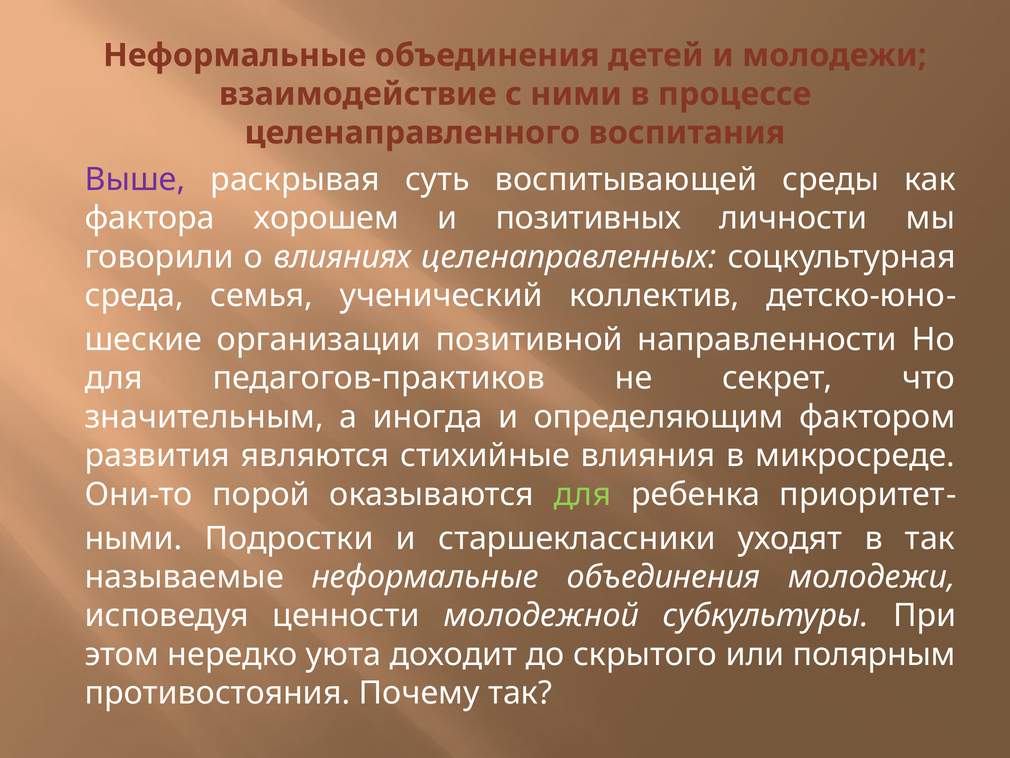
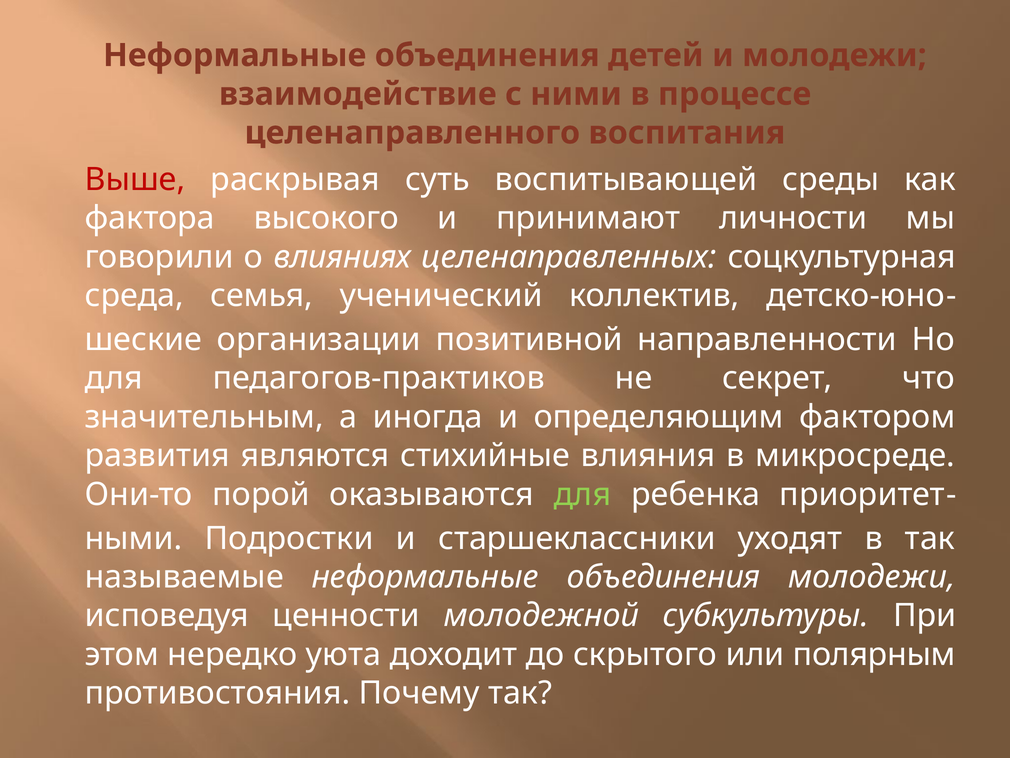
Выше colour: purple -> red (135, 179)
хорошем: хорошем -> высокого (326, 218)
позитивных: позитивных -> принимают (588, 218)
